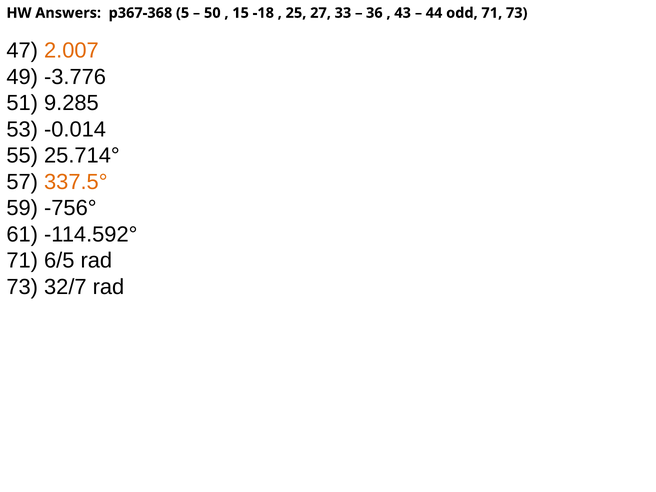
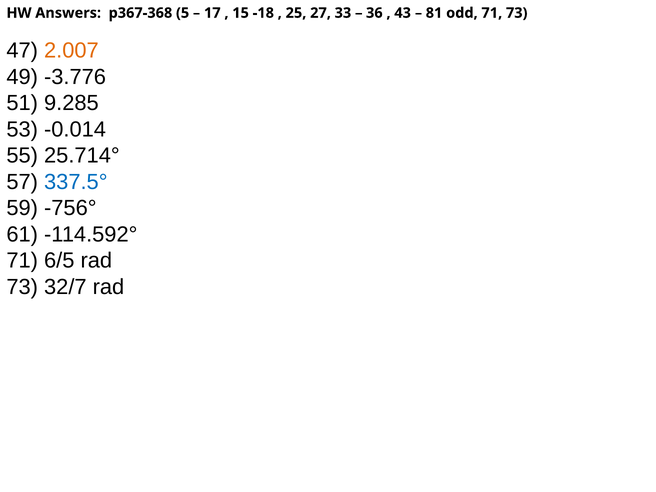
50: 50 -> 17 (212, 13)
44: 44 -> 81 (434, 13)
337.5° colour: orange -> blue (76, 182)
